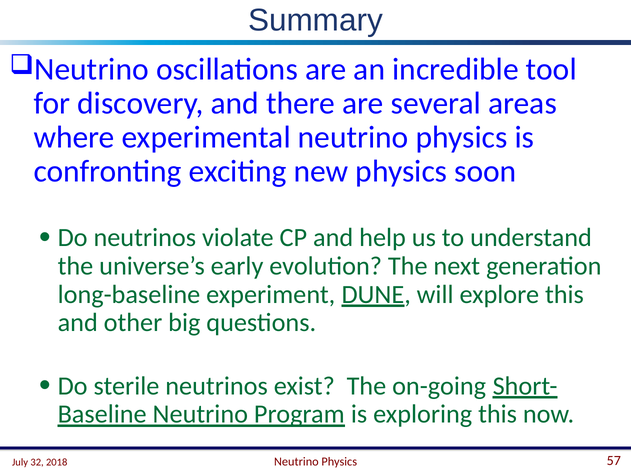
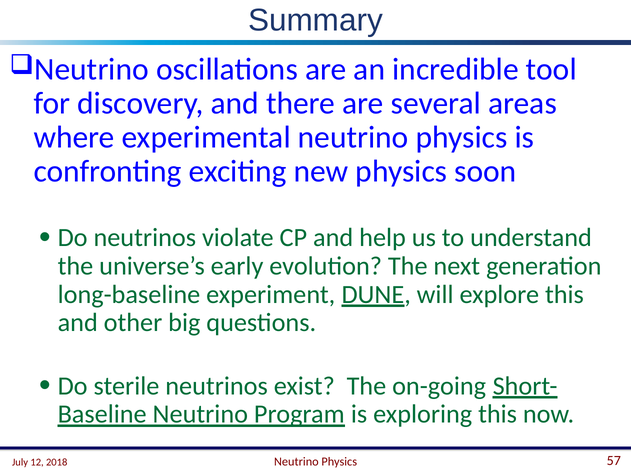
32: 32 -> 12 (37, 462)
